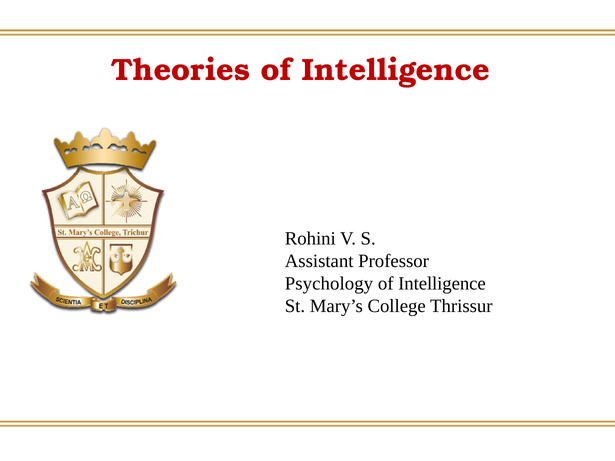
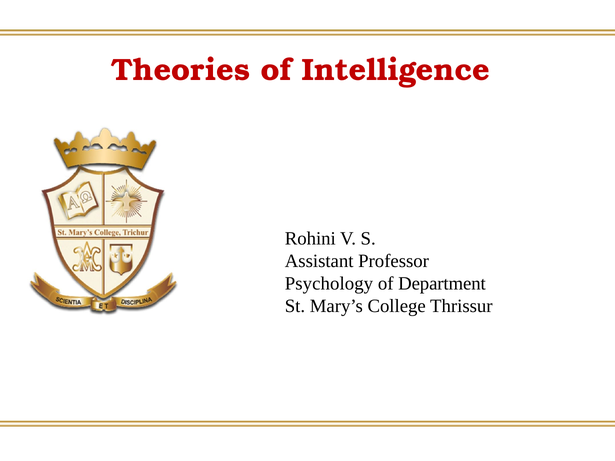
Intelligence: Intelligence -> Department (442, 284)
